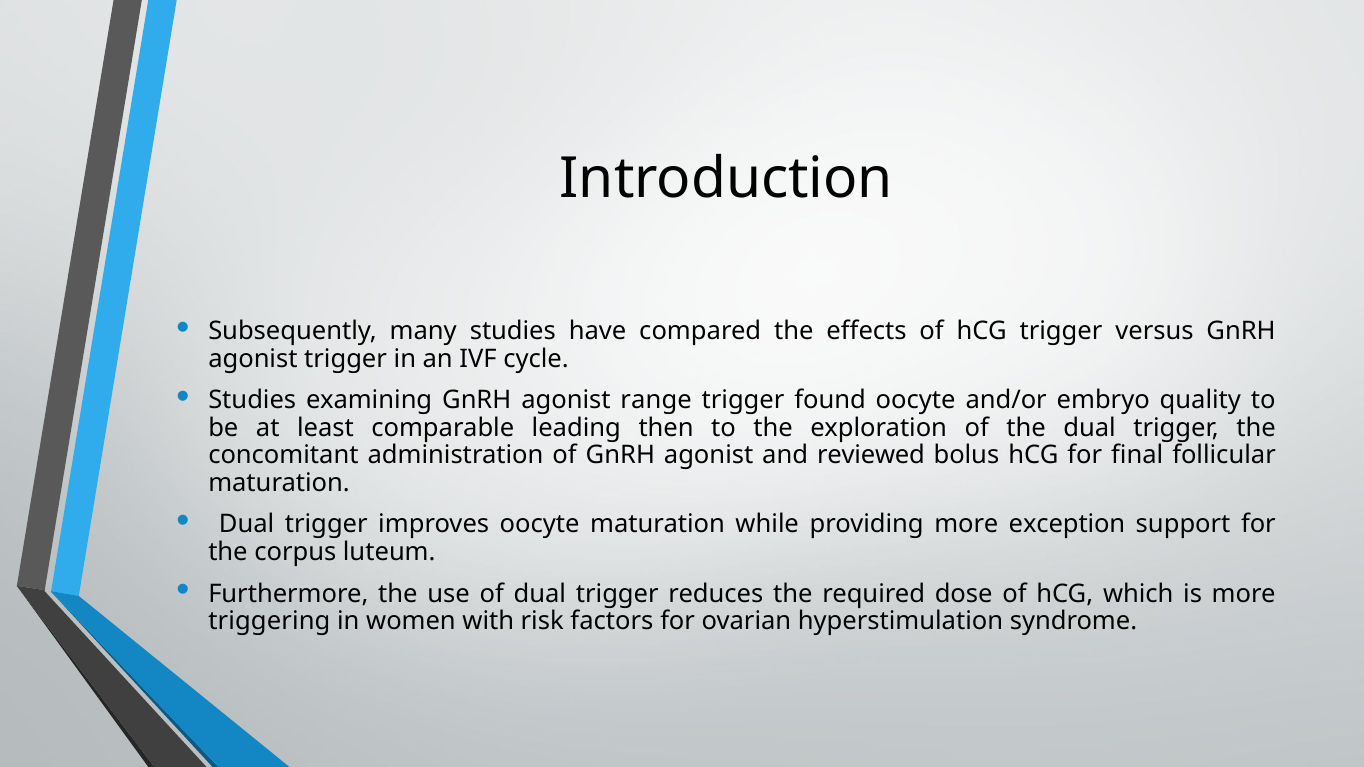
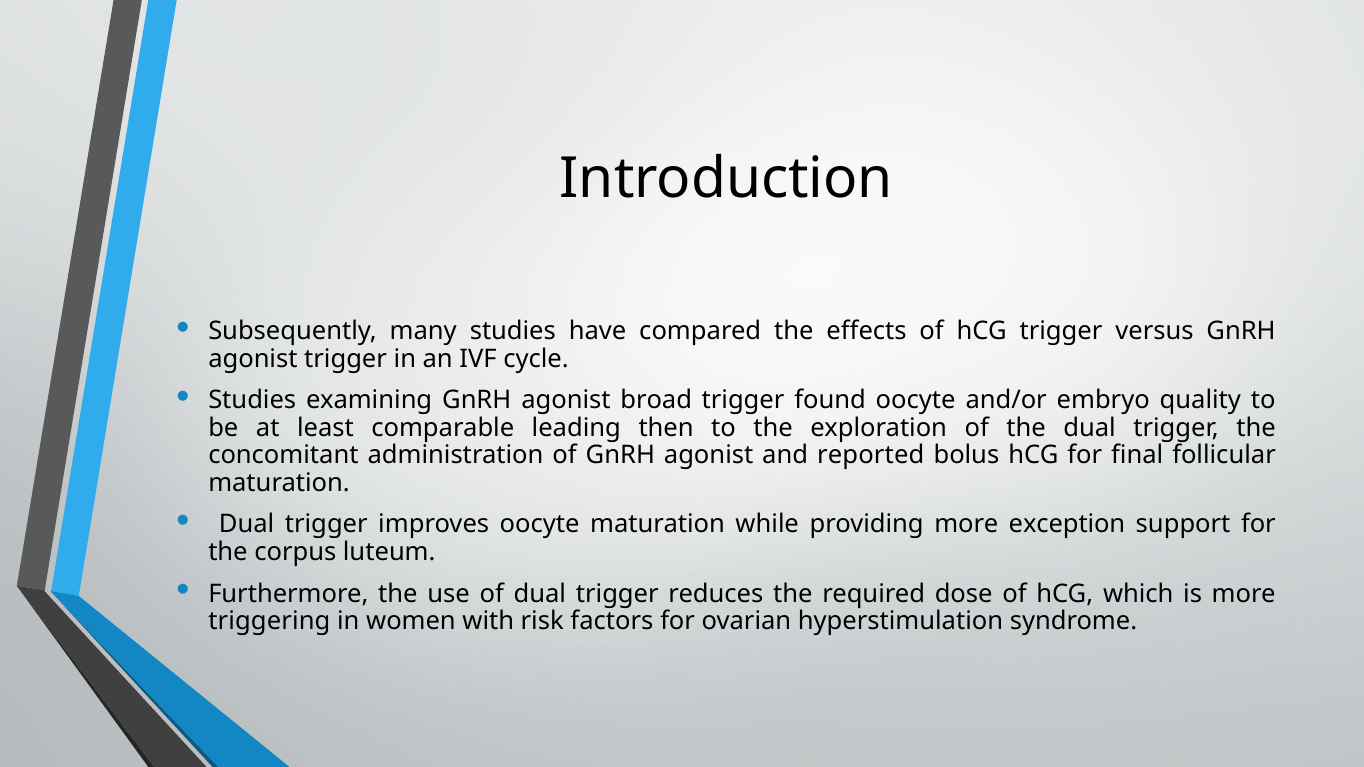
range: range -> broad (656, 400)
reviewed: reviewed -> reported (871, 456)
